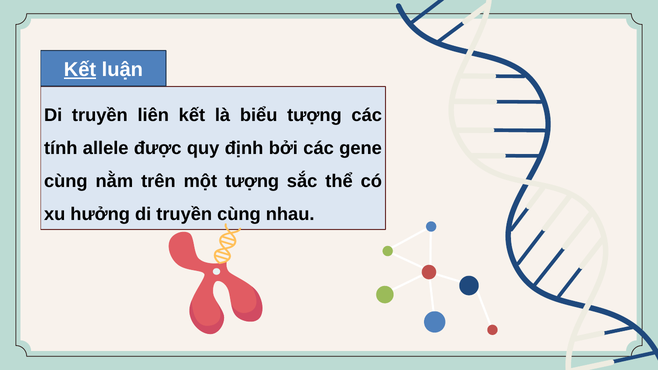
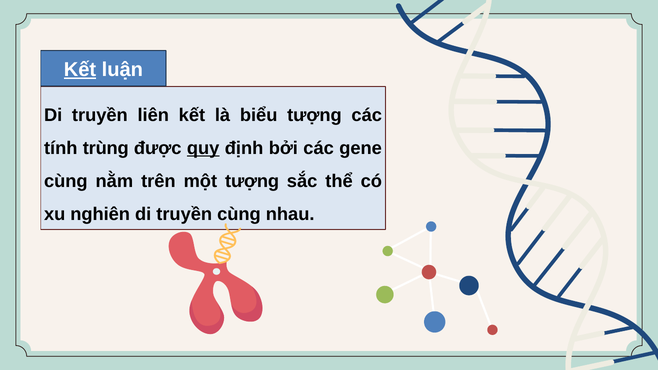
allele: allele -> trùng (106, 148)
quy underline: none -> present (203, 148)
hưởng: hưởng -> nghiên (100, 214)
